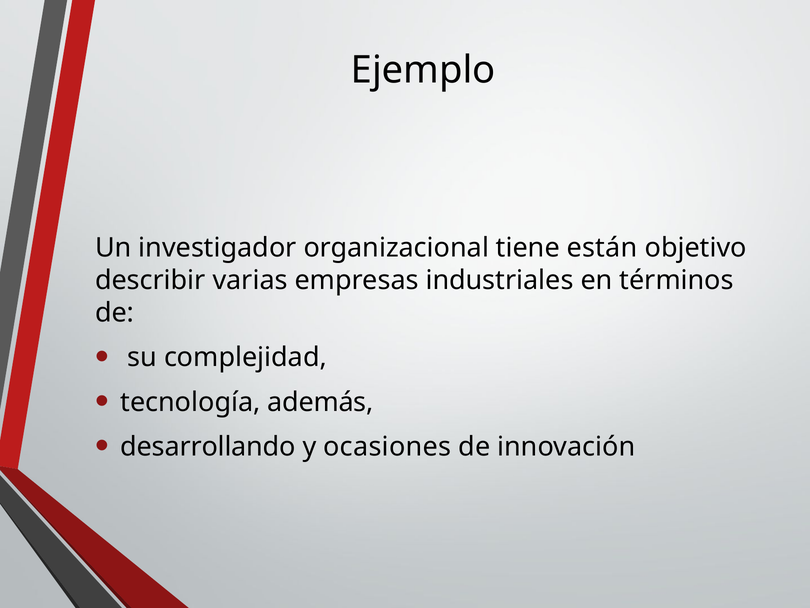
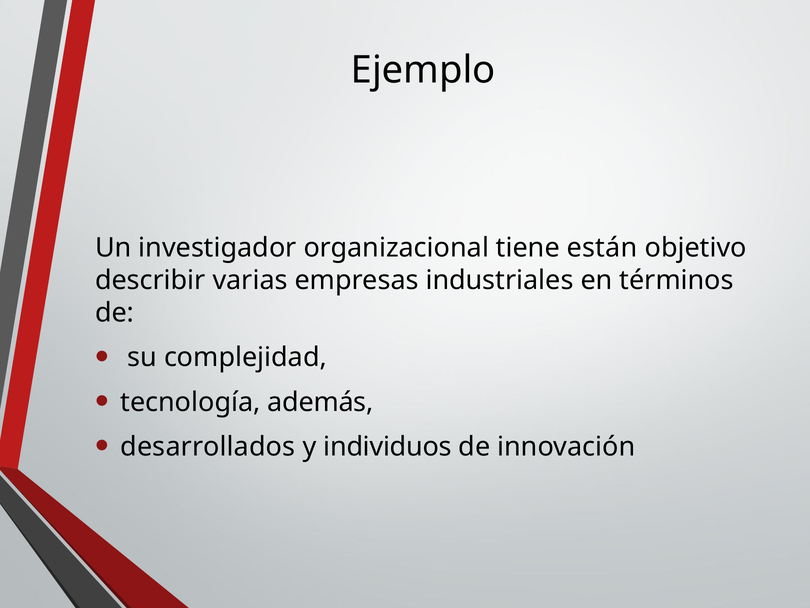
desarrollando: desarrollando -> desarrollados (208, 446)
ocasiones: ocasiones -> individuos (388, 446)
